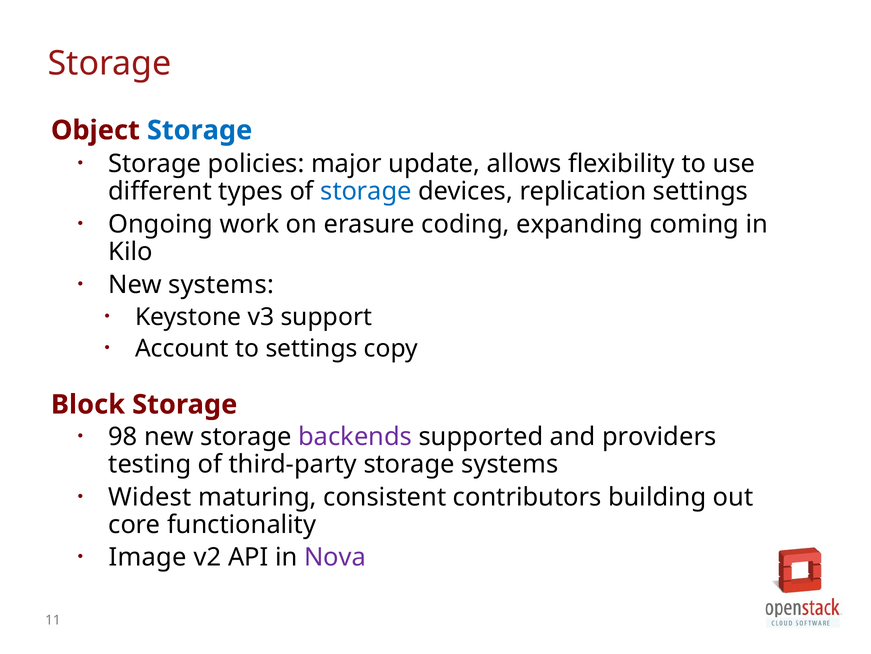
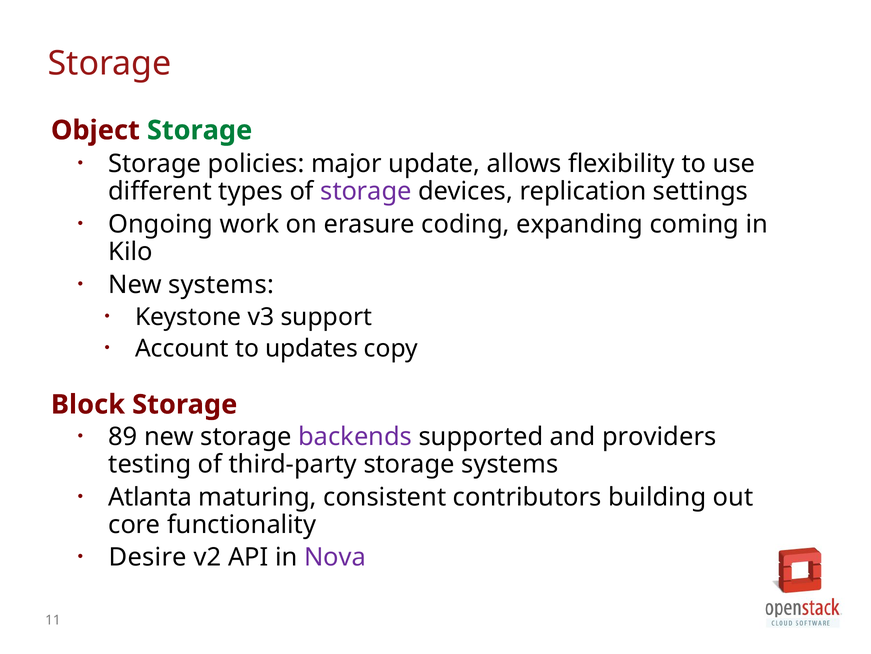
Storage colour: blue -> green (200, 130)
storage colour: blue -> purple (366, 191)
to settings: settings -> updates (312, 348)
98: 98 -> 89 (123, 436)
Widest: Widest -> Atlanta (150, 497)
Image: Image -> Desire (148, 557)
